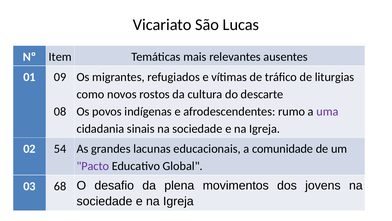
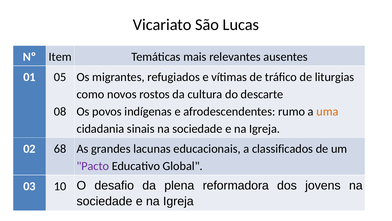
09: 09 -> 05 (60, 77)
uma colour: purple -> orange (327, 111)
54: 54 -> 68 (60, 149)
comunidade: comunidade -> classificados (283, 149)
68: 68 -> 10 (60, 186)
movimentos: movimentos -> reformadora (236, 185)
